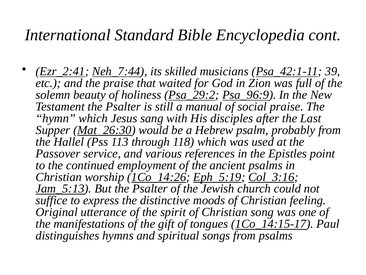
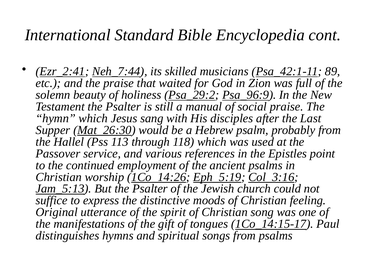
39: 39 -> 89 (333, 71)
